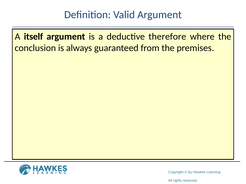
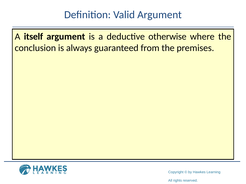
therefore: therefore -> otherwise (167, 37)
